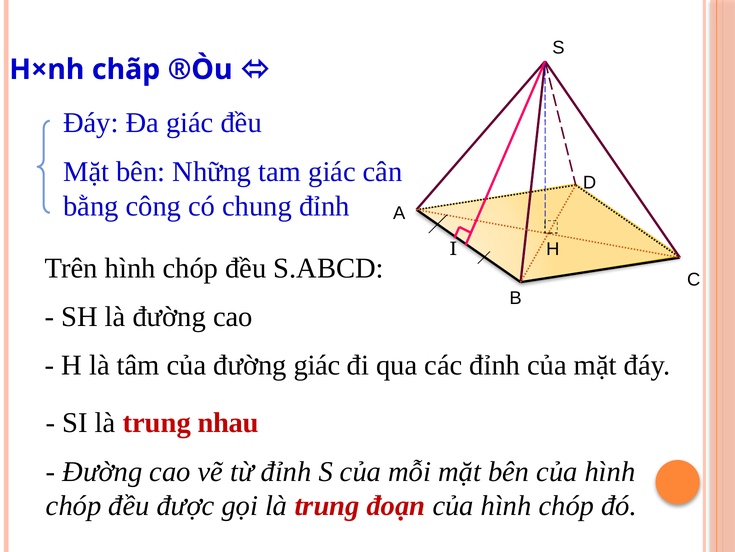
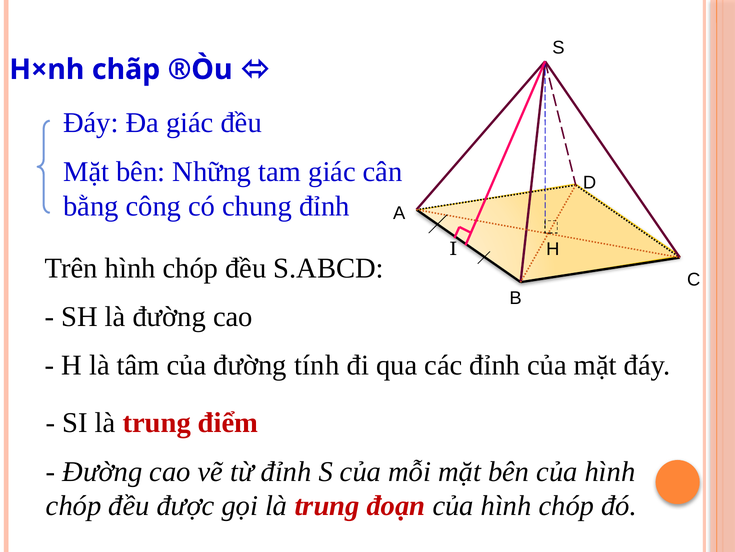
đường giác: giác -> tính (317, 365)
nhau: nhau -> điểm (228, 422)
